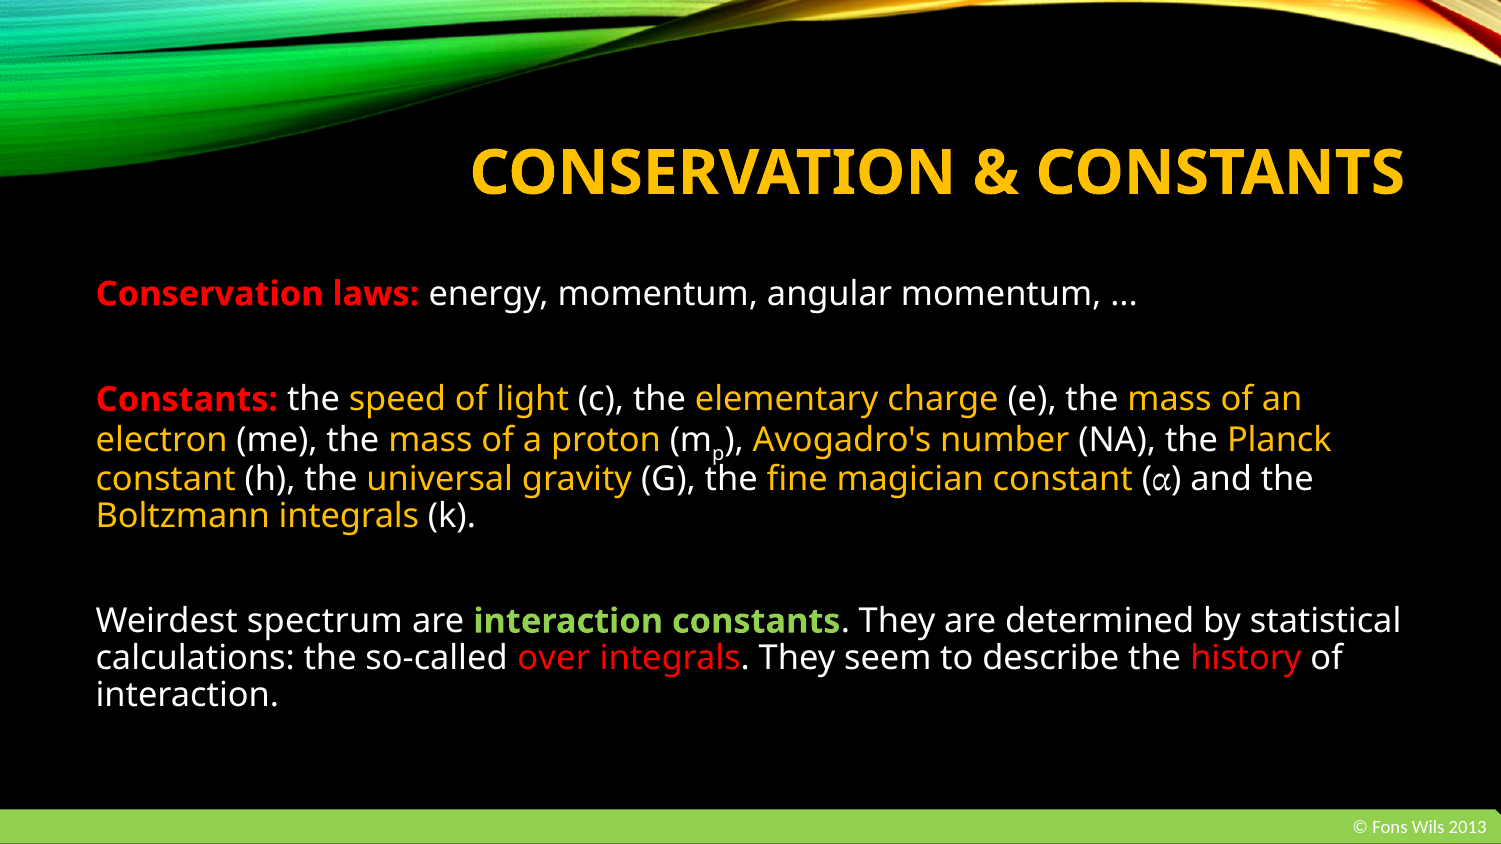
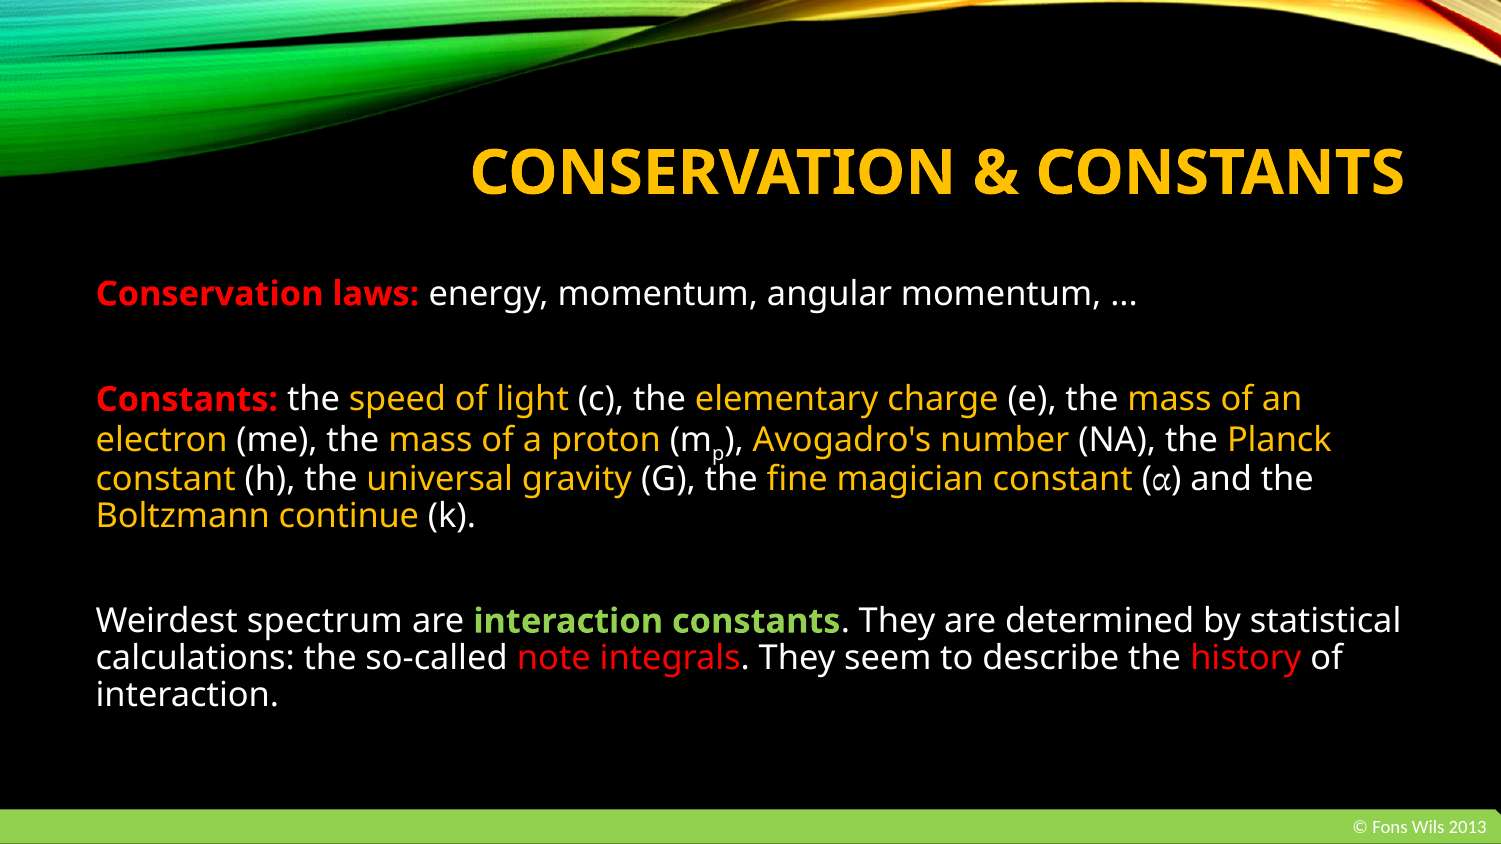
Boltzmann integrals: integrals -> continue (349, 516)
over: over -> note (554, 659)
